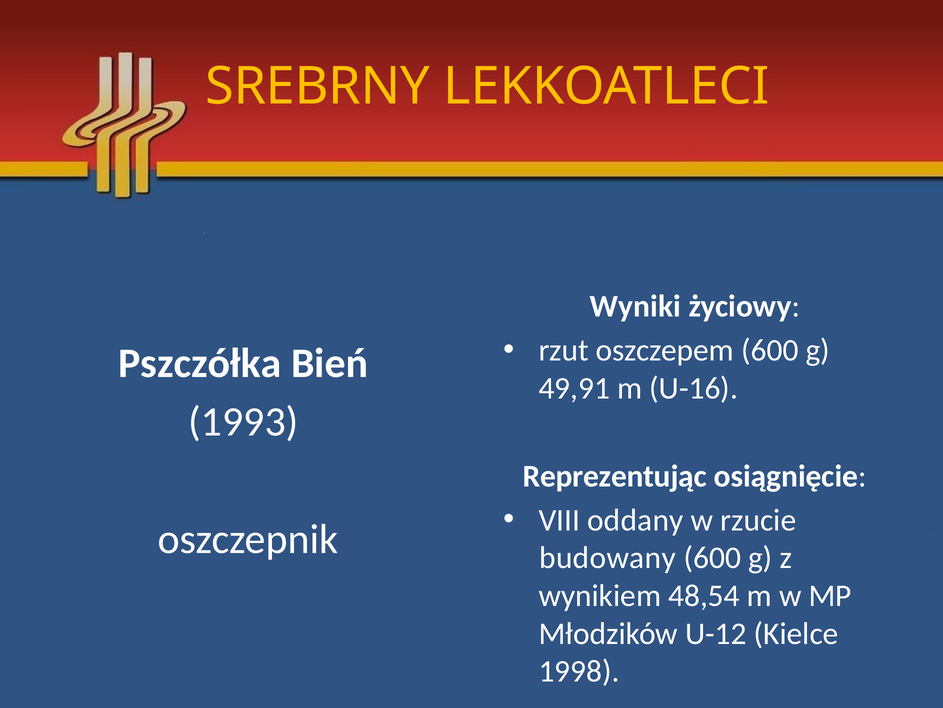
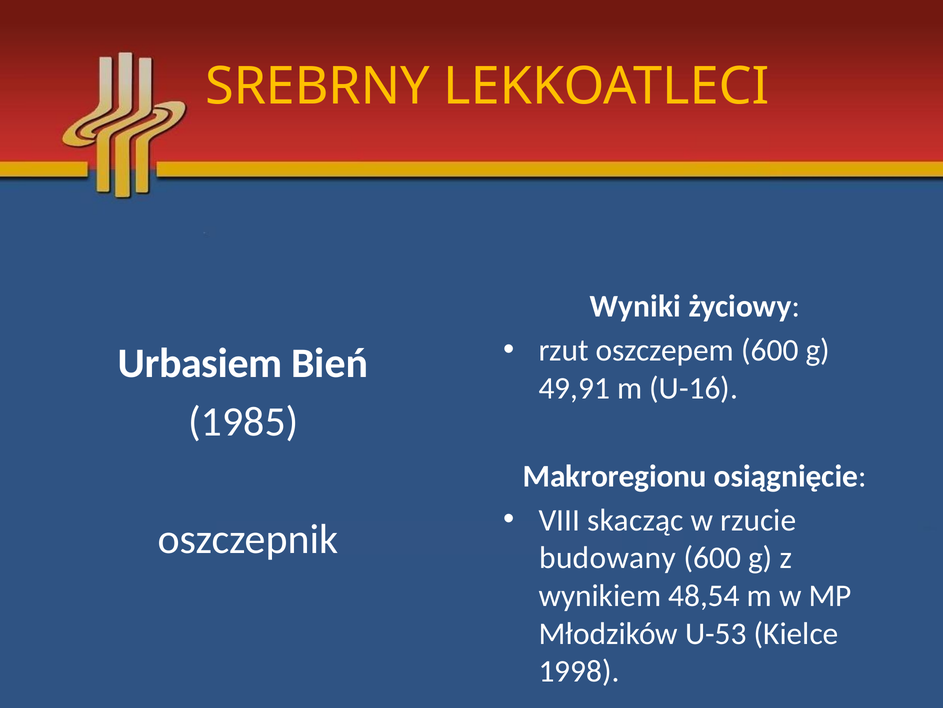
Pszczółka: Pszczółka -> Urbasiem (200, 363)
1993: 1993 -> 1985 (243, 422)
Reprezentując: Reprezentując -> Makroregionu (615, 476)
oddany: oddany -> skacząc (635, 520)
U-12: U-12 -> U-53 (716, 633)
